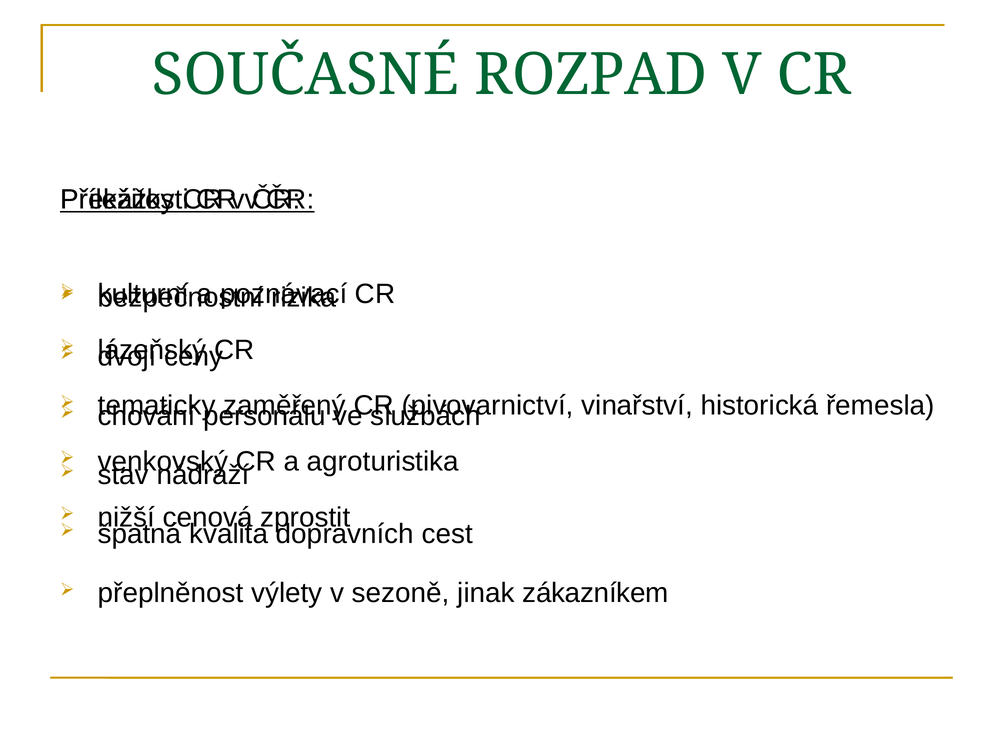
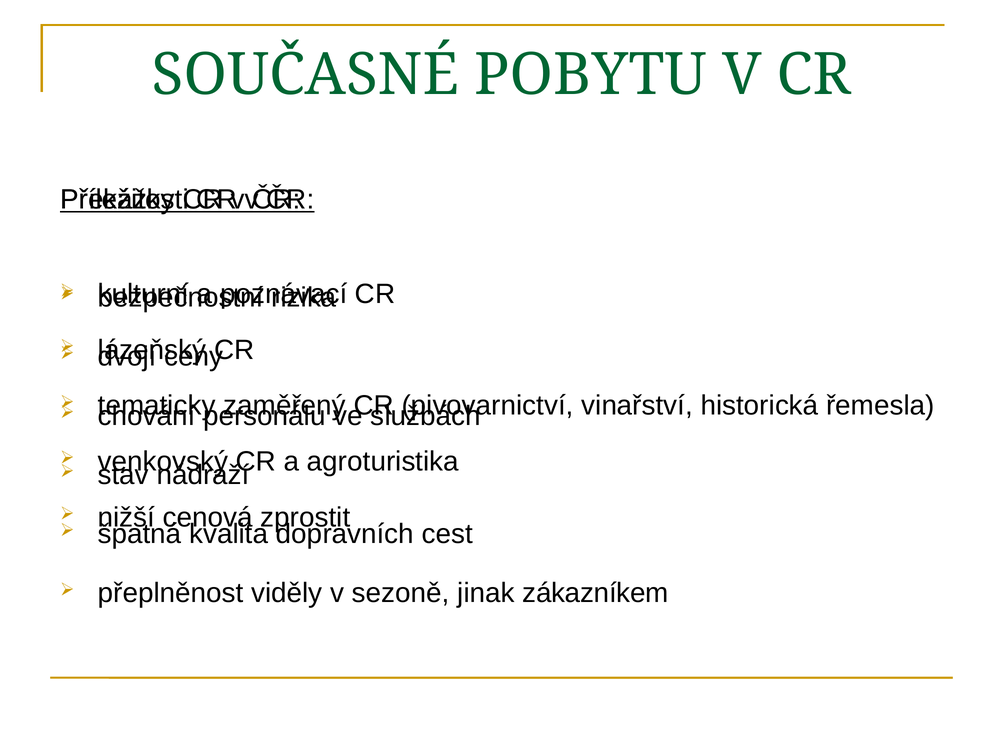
ROZPAD: ROZPAD -> POBYTU (590, 75)
výlety: výlety -> viděly (287, 593)
